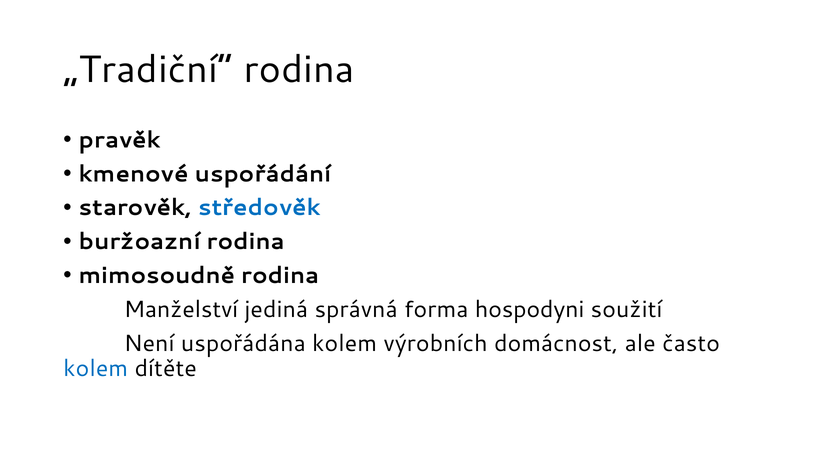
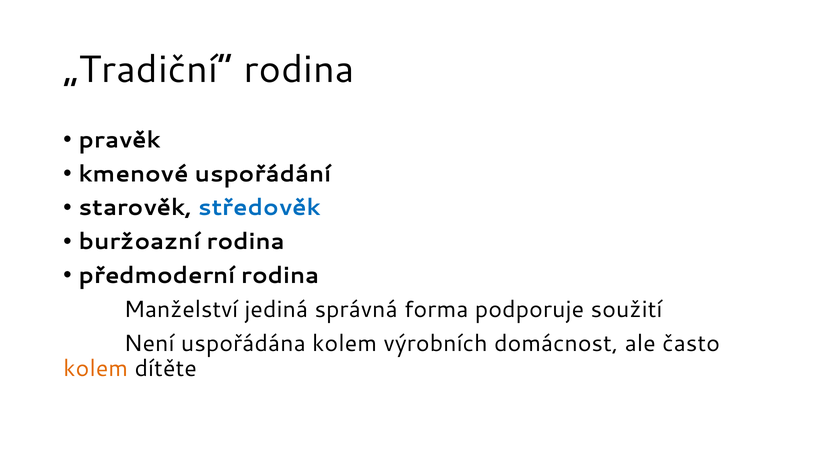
mimosoudně: mimosoudně -> předmoderní (157, 276)
hospodyni: hospodyni -> podporuje (529, 310)
kolem colour: blue -> orange (96, 369)
